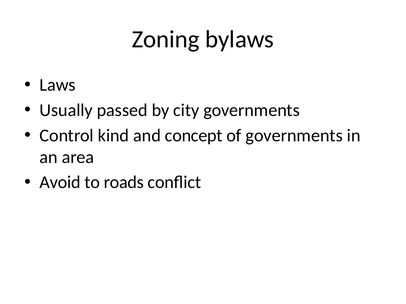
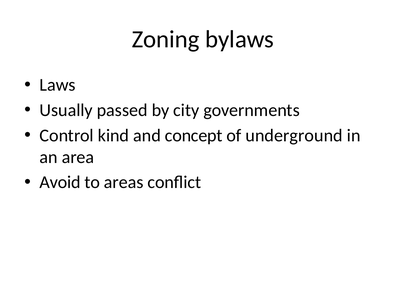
of governments: governments -> underground (294, 136)
roads: roads -> areas (124, 183)
